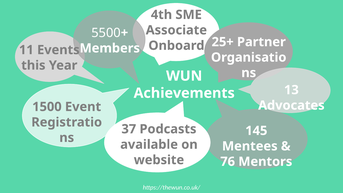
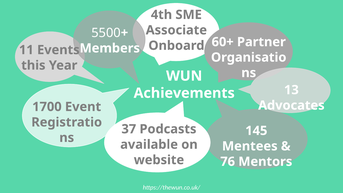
25+: 25+ -> 60+ (223, 42)
1500: 1500 -> 1700 (47, 107)
